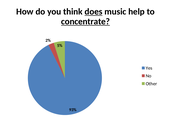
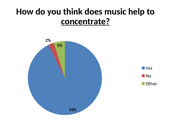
does underline: present -> none (93, 12)
